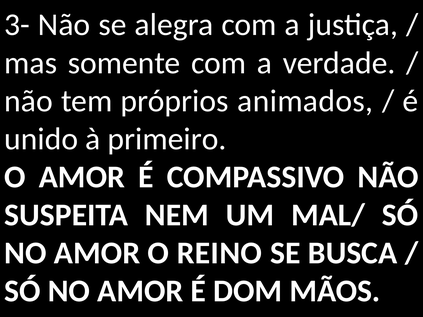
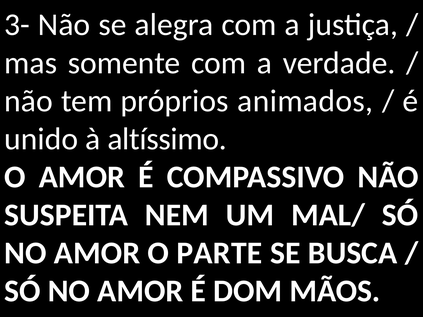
primeiro: primeiro -> altíssimo (167, 139)
REINO: REINO -> PARTE (219, 253)
